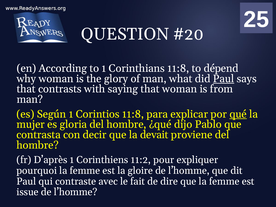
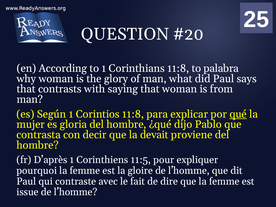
dépend: dépend -> palabra (221, 68)
Paul underline: present -> none (224, 79)
11:2: 11:2 -> 11:5 (141, 160)
